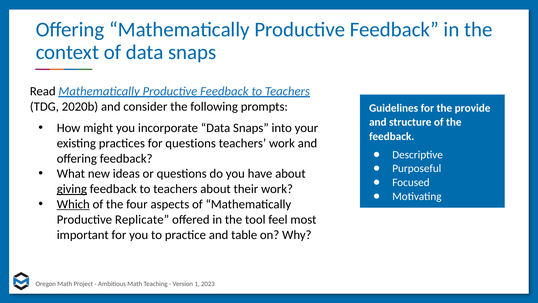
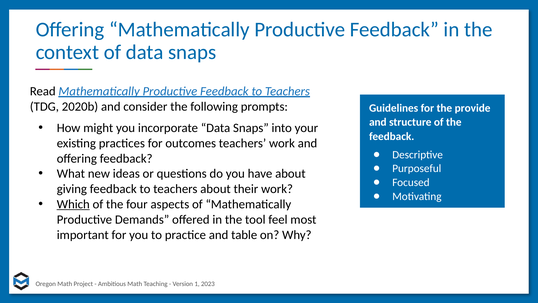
for questions: questions -> outcomes (191, 143)
giving underline: present -> none (72, 189)
Replicate: Replicate -> Demands (142, 219)
